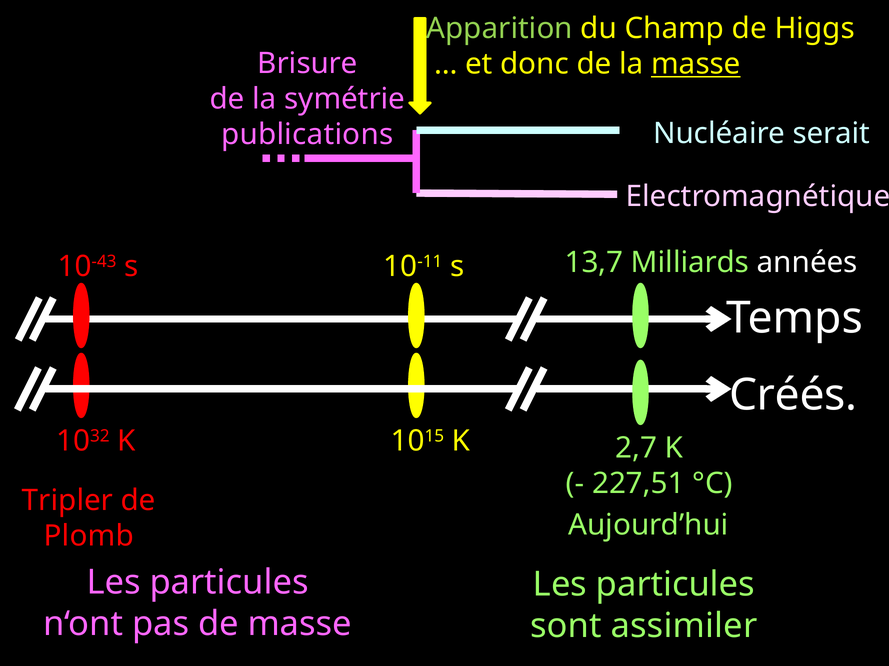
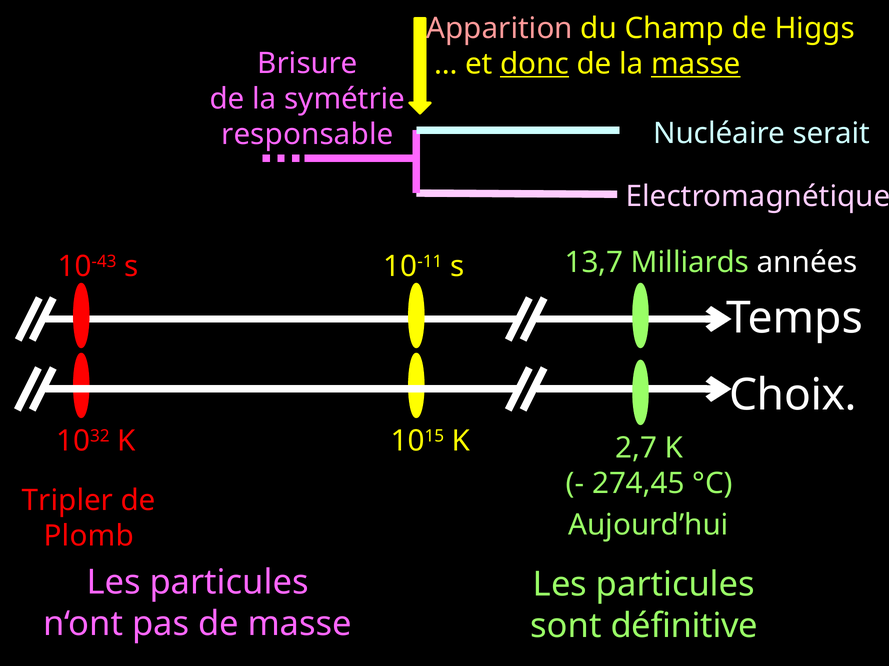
Apparition colour: light green -> pink (500, 29)
donc underline: none -> present (535, 64)
publications: publications -> responsable (307, 135)
Créés: Créés -> Choix (793, 396)
227,51: 227,51 -> 274,45 (638, 484)
assimiler: assimiler -> définitive (684, 626)
